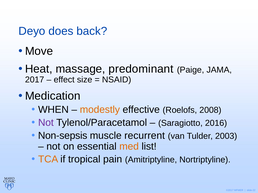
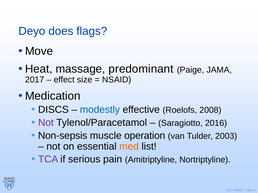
back: back -> flags (92, 31)
WHEN: WHEN -> DISCS (53, 110)
modestly colour: orange -> blue (100, 110)
recurrent: recurrent -> operation (145, 136)
TCA colour: orange -> purple (48, 160)
tropical: tropical -> serious (84, 160)
